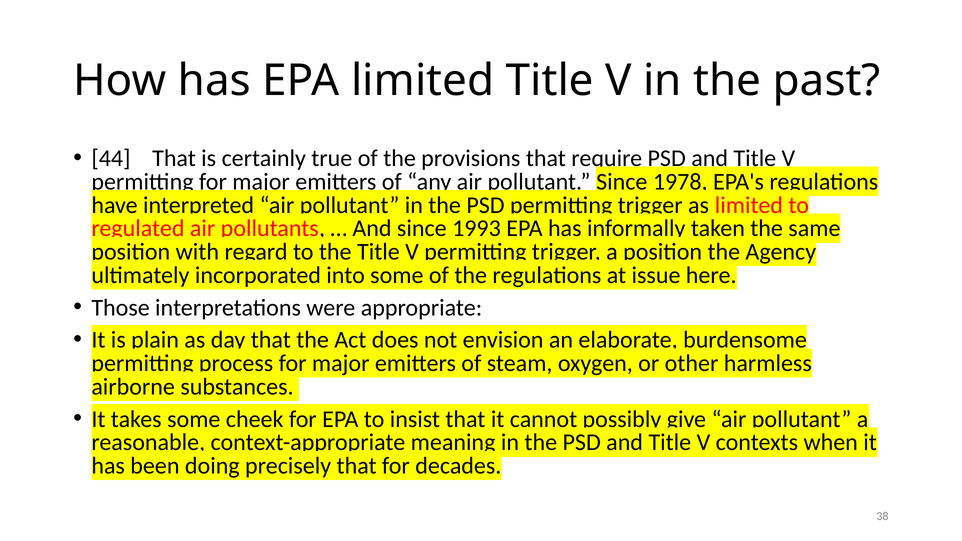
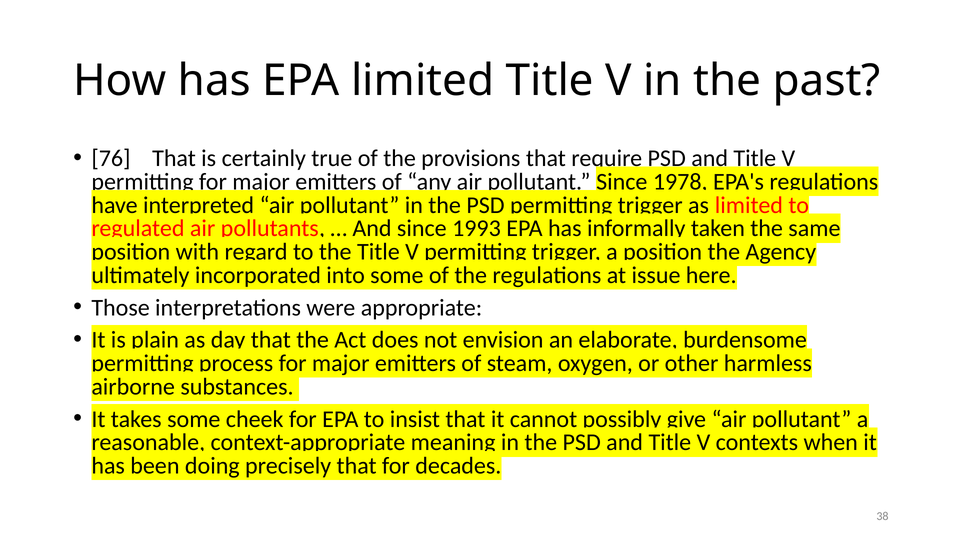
44: 44 -> 76 (111, 158)
